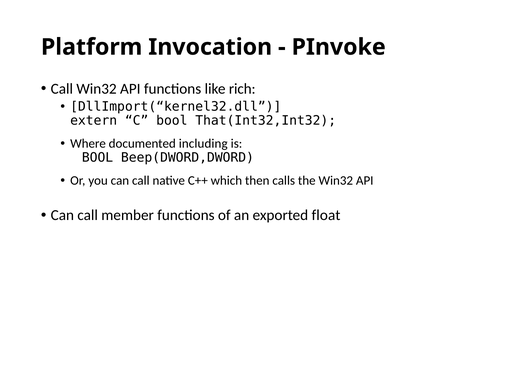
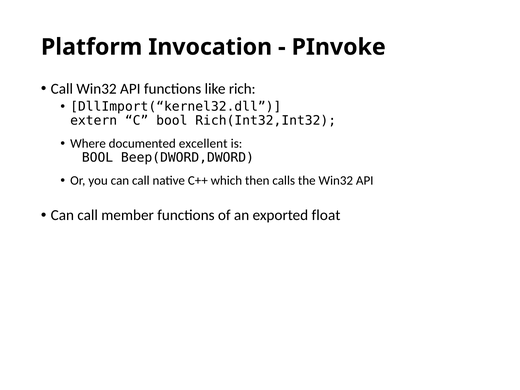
That(Int32,Int32: That(Int32,Int32 -> Rich(Int32,Int32 (266, 121)
including: including -> excellent (203, 144)
